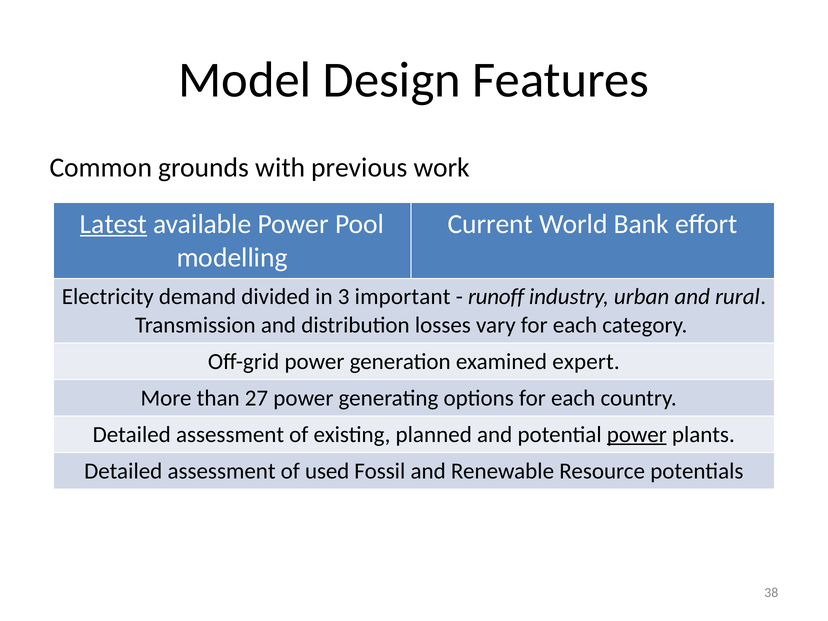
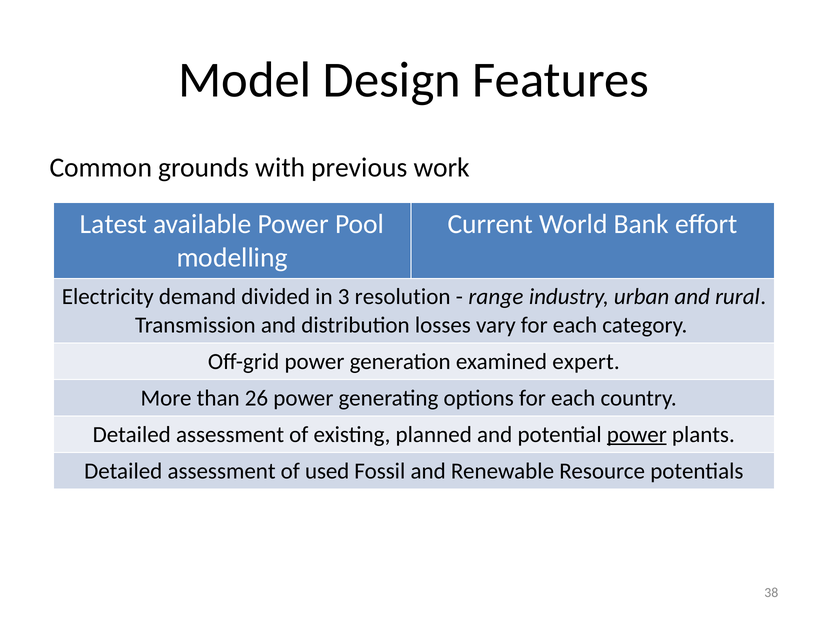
Latest underline: present -> none (114, 224)
important: important -> resolution (403, 297)
runoff: runoff -> range (496, 297)
27: 27 -> 26 (256, 398)
